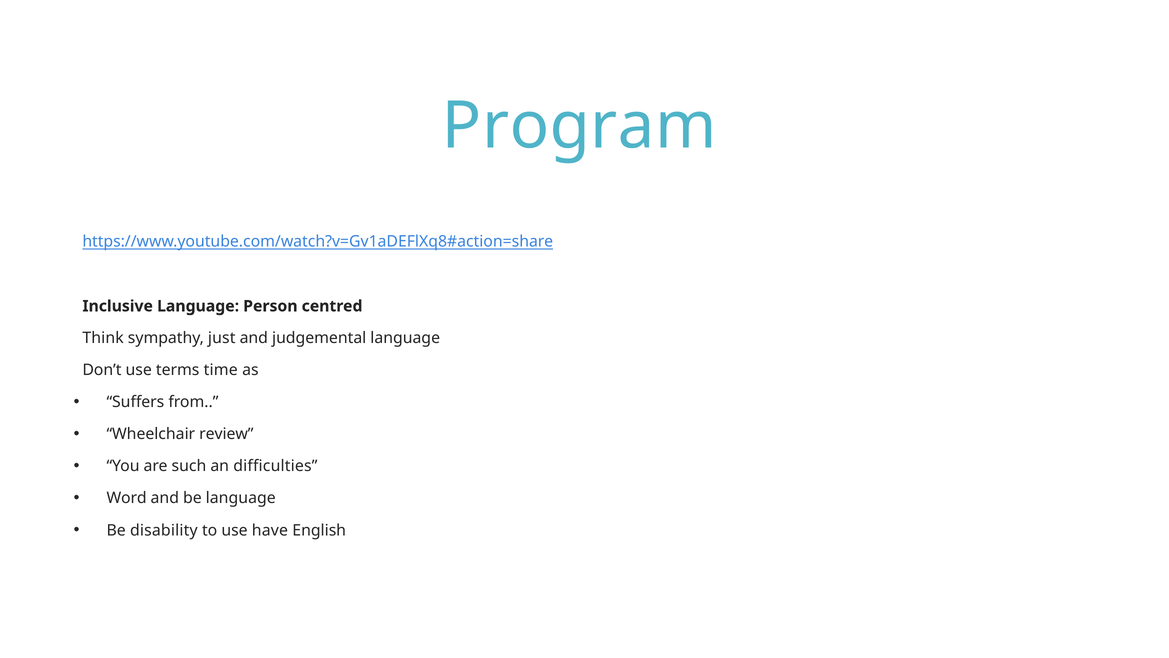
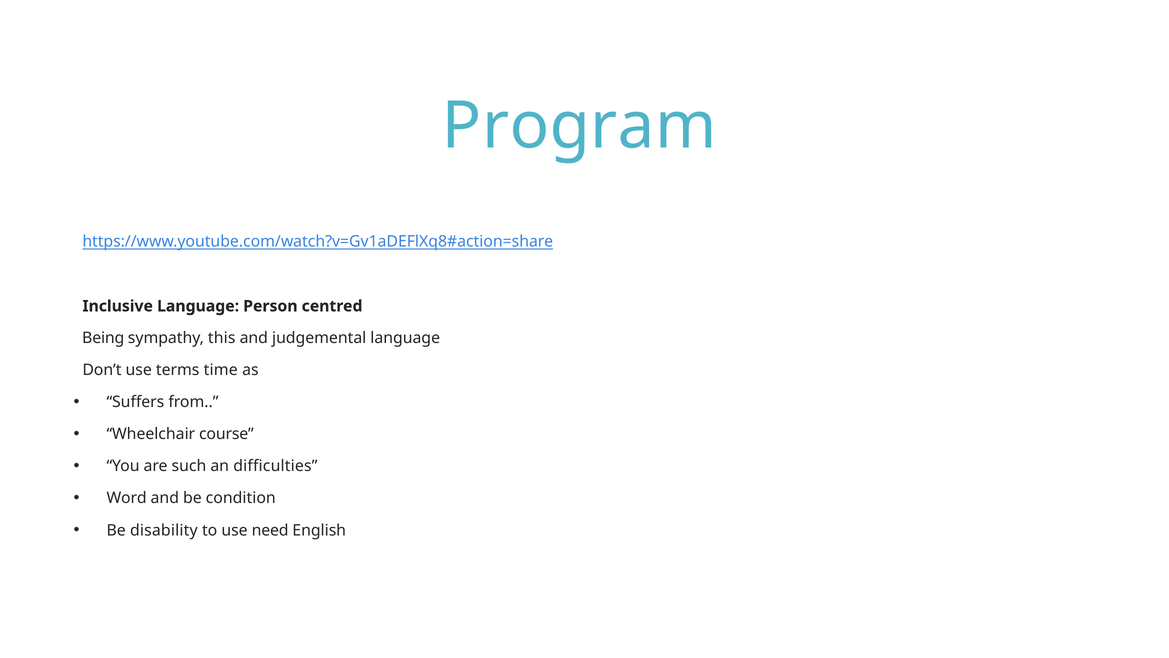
Think: Think -> Being (103, 338)
just: just -> this (222, 338)
review: review -> course (226, 434)
be language: language -> condition (241, 498)
have: have -> need (270, 530)
